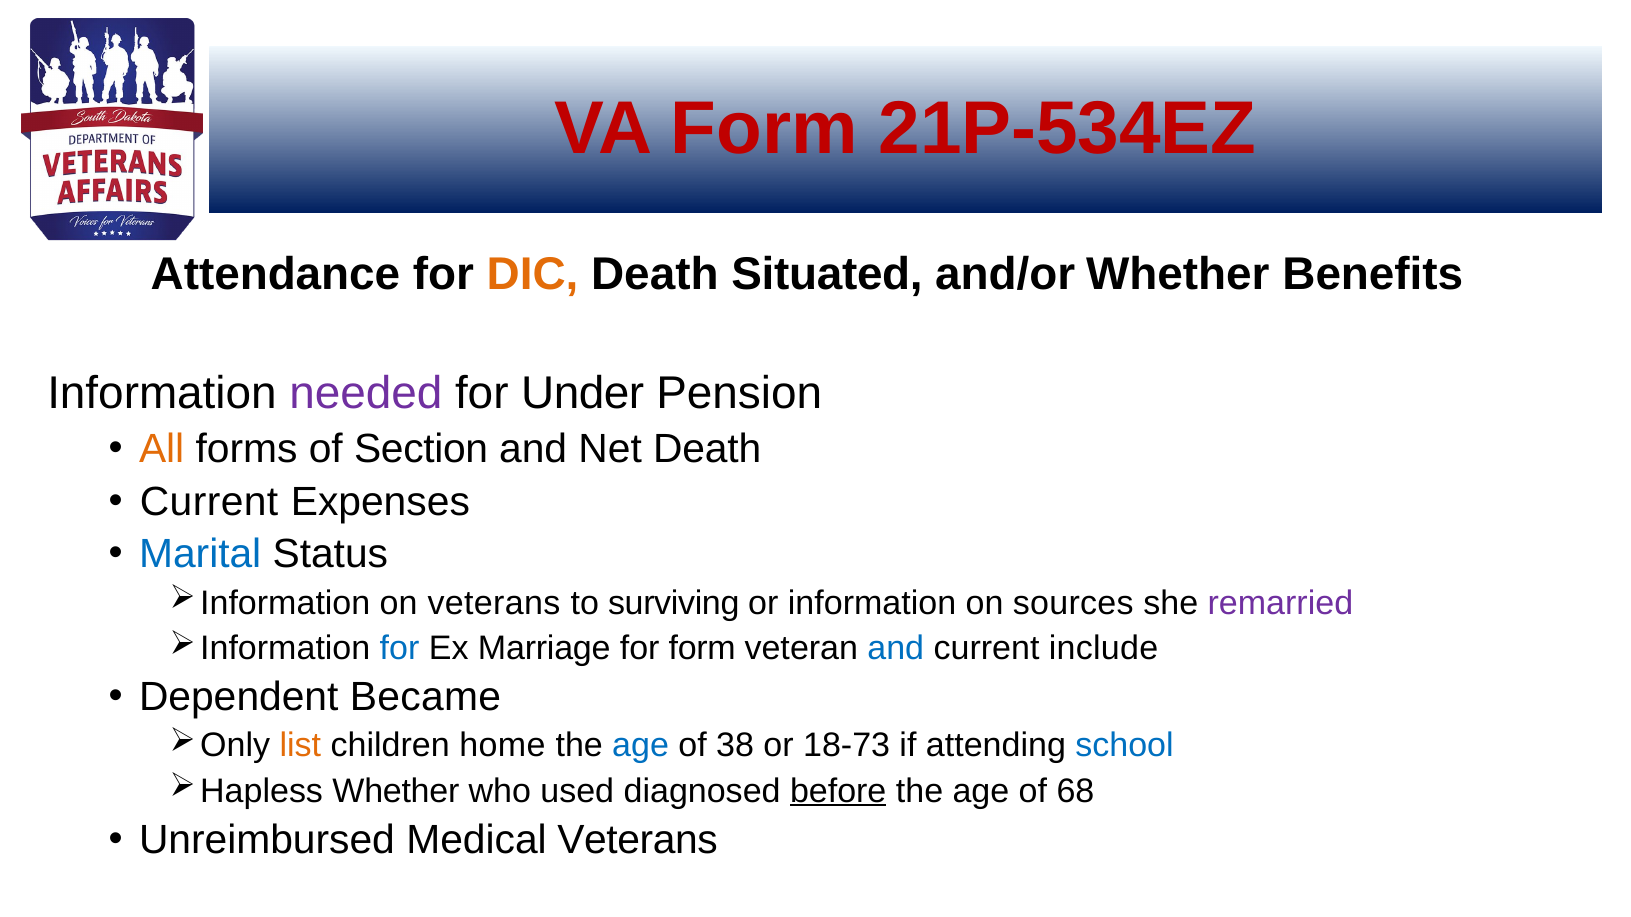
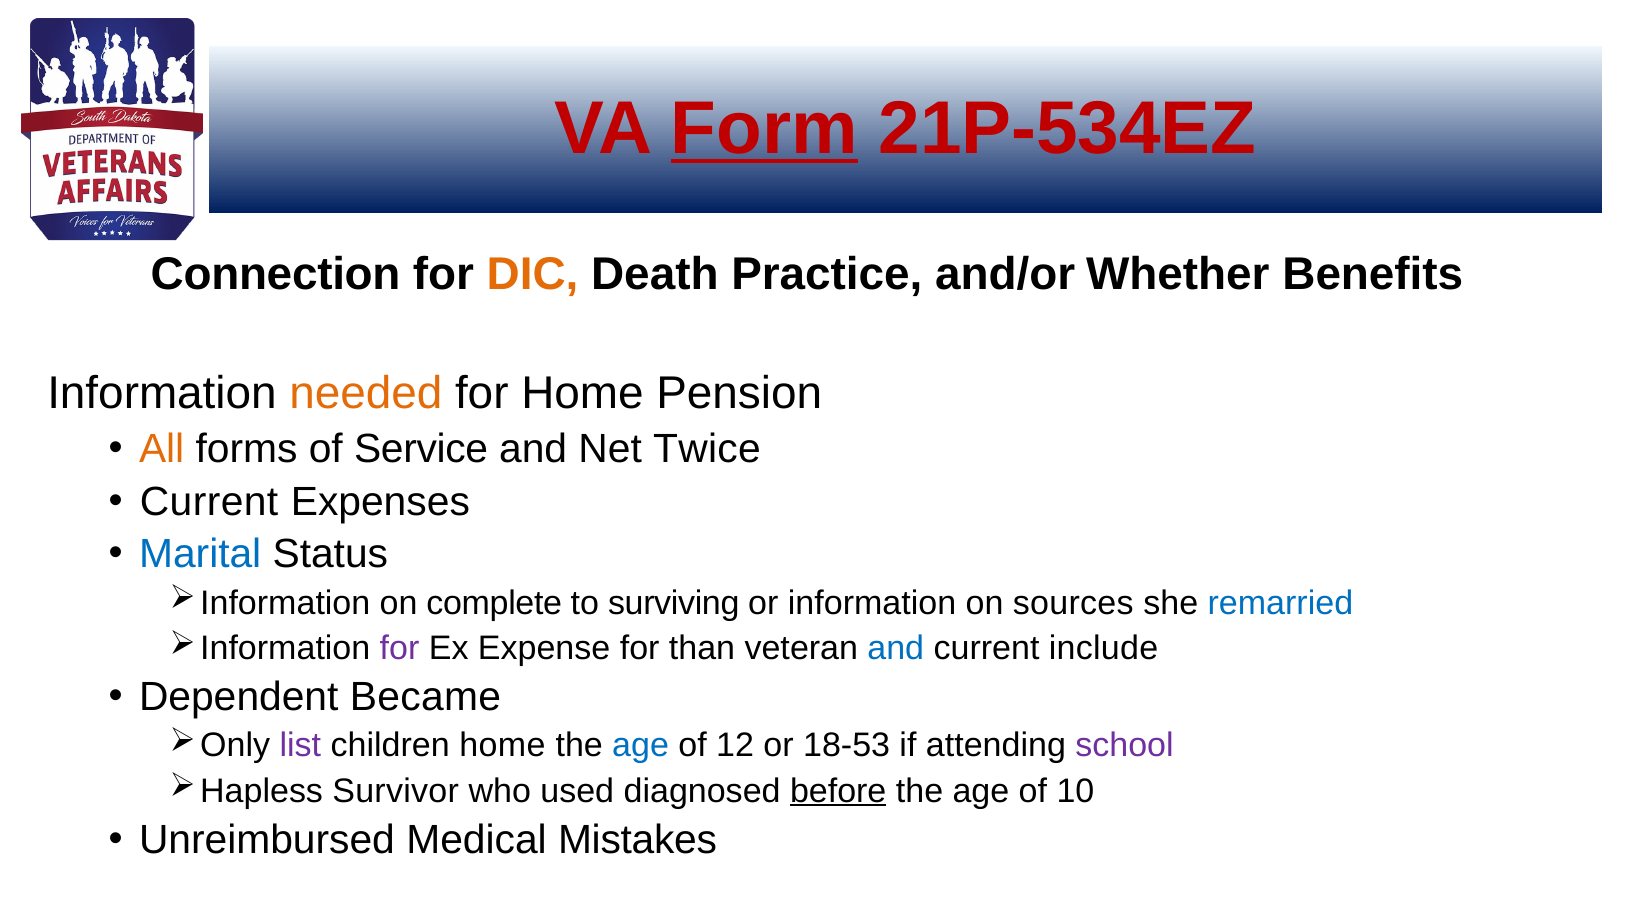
Form underline: none -> present (764, 129)
Attendance: Attendance -> Connection (276, 275)
Situated: Situated -> Practice (827, 275)
needed colour: purple -> orange (366, 394)
for Under: Under -> Home (582, 394)
Section: Section -> Service (421, 449)
Net Death: Death -> Twice (707, 449)
on veterans: veterans -> complete (494, 603)
remarried colour: purple -> blue (1280, 603)
for colour: blue -> purple (400, 648)
Marriage: Marriage -> Expense (544, 648)
for form: form -> than (702, 648)
list colour: orange -> purple (300, 746)
38: 38 -> 12 (735, 746)
18-73: 18-73 -> 18-53 (847, 746)
school colour: blue -> purple (1125, 746)
Whether: Whether -> Survivor (396, 791)
68: 68 -> 10 (1075, 791)
Medical Veterans: Veterans -> Mistakes (638, 840)
